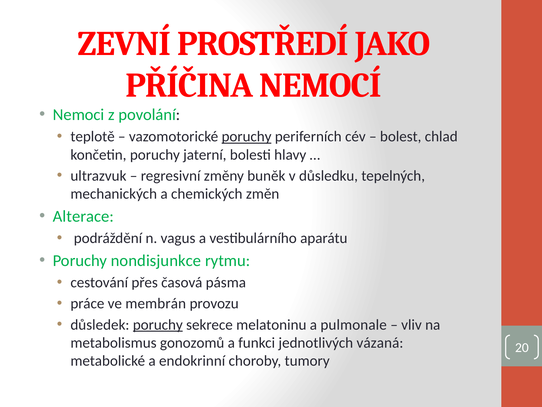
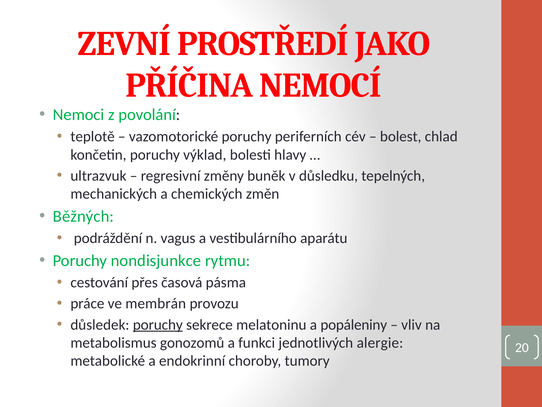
poruchy underline: present -> none (247, 136)
jaterní: jaterní -> výklad (205, 155)
Alterace: Alterace -> Běžných (83, 216)
pulmonale: pulmonale -> popáleniny (354, 324)
vázaná: vázaná -> alergie (380, 342)
